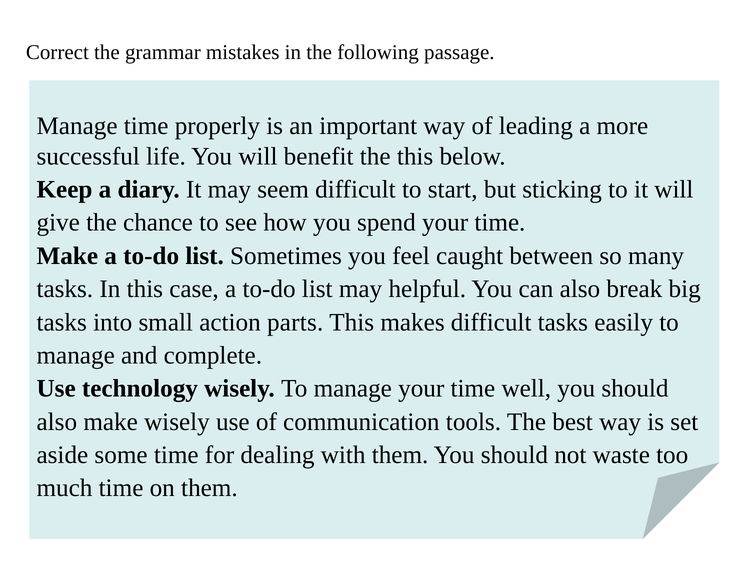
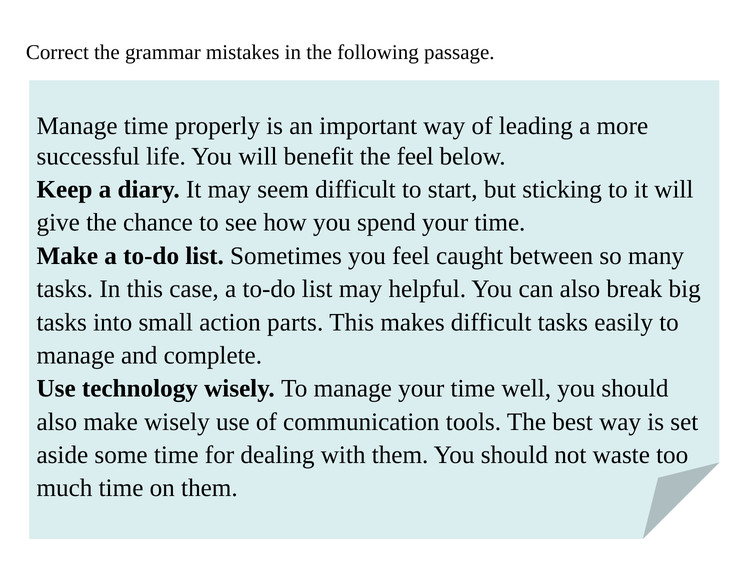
the this: this -> feel (415, 156)
